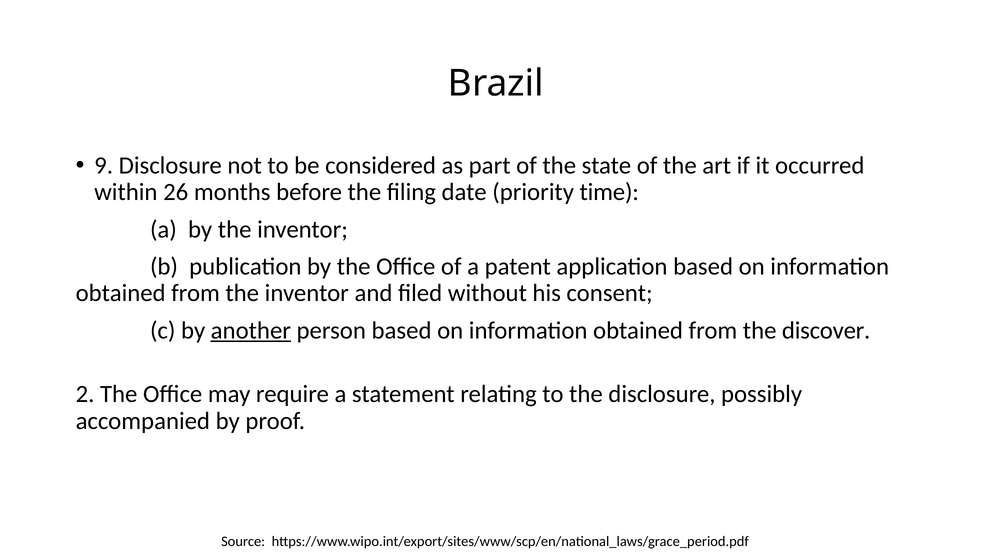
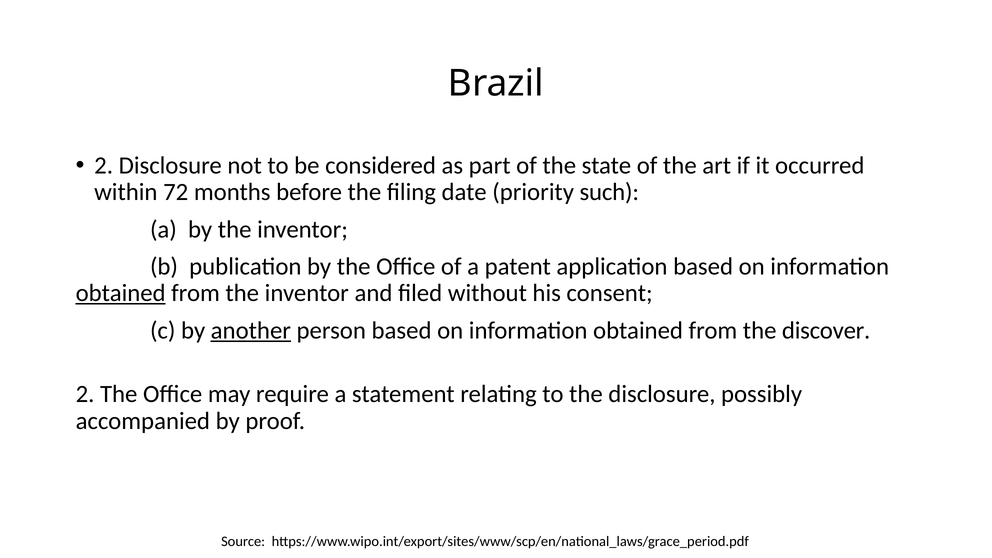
9: 9 -> 2 (104, 166)
26: 26 -> 72 (176, 192)
time: time -> such (609, 192)
obtained underline: none -> present (121, 293)
